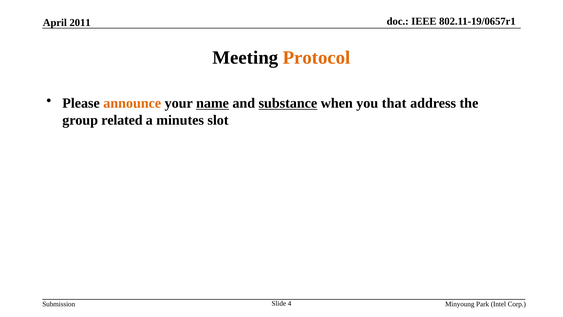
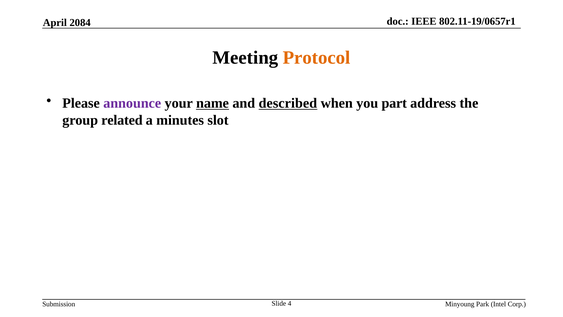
2011: 2011 -> 2084 (80, 23)
announce colour: orange -> purple (132, 103)
substance: substance -> described (288, 103)
that: that -> part (394, 103)
